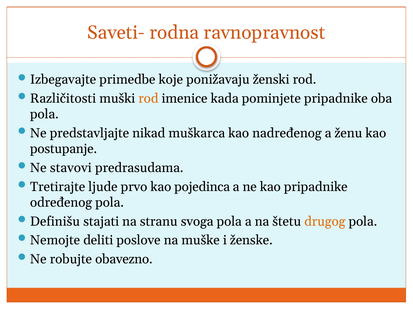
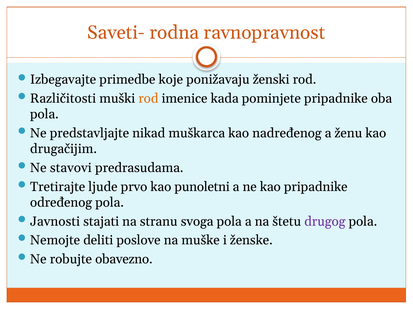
postupanje: postupanje -> drugačijim (63, 149)
pojedinca: pojedinca -> punoletni (202, 187)
Definišu: Definišu -> Javnosti (55, 222)
drugog colour: orange -> purple (325, 222)
